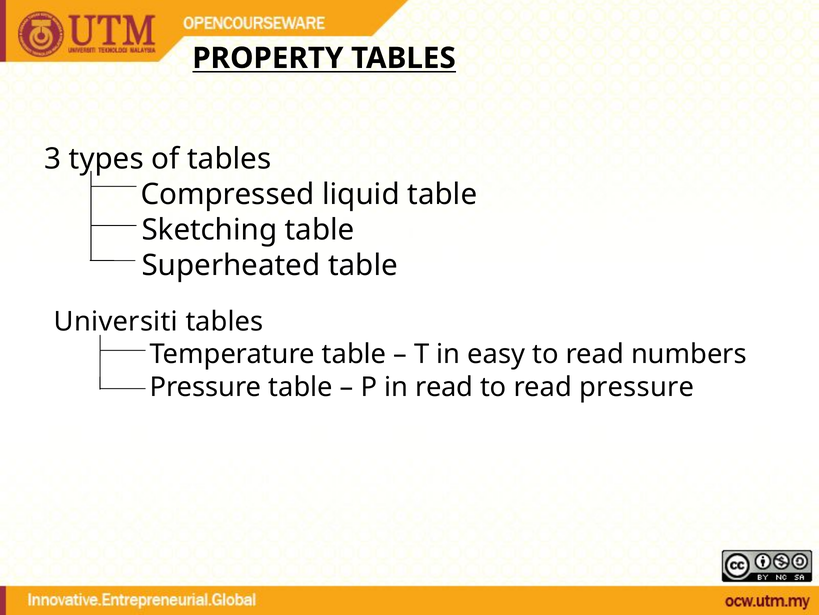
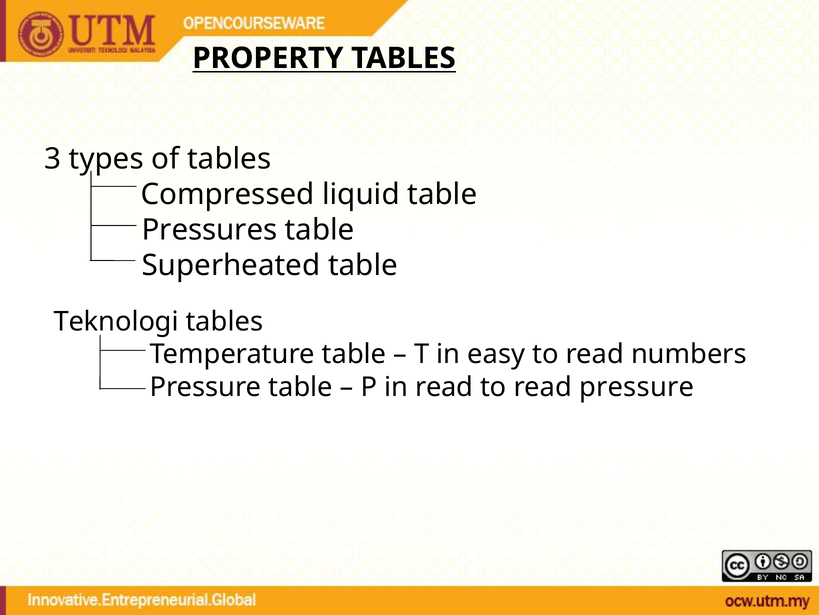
Sketching: Sketching -> Pressures (209, 230)
Universiti: Universiti -> Teknologi (116, 321)
